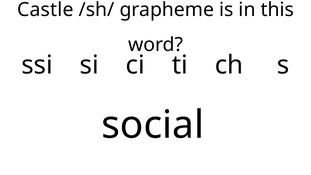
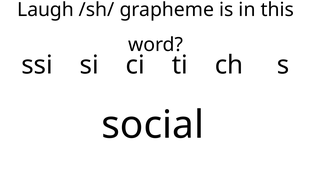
Castle: Castle -> Laugh (45, 10)
